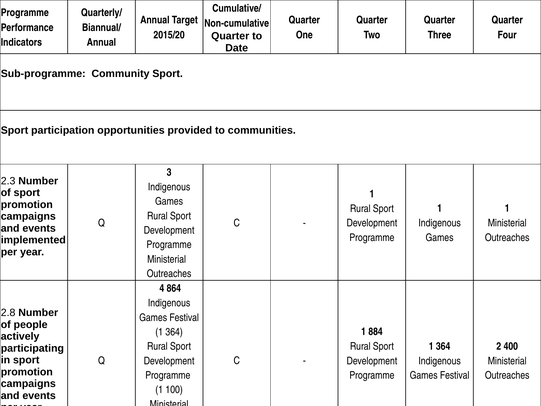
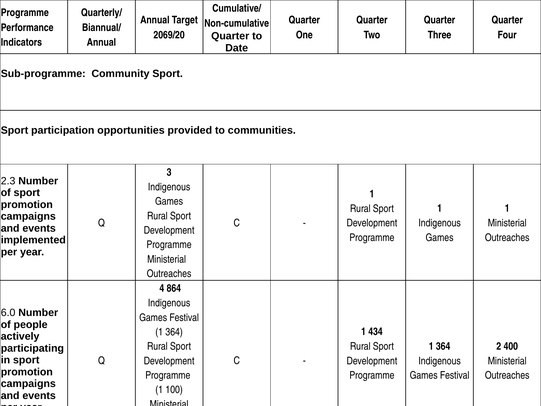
2015/20: 2015/20 -> 2069/20 (169, 35)
2.8: 2.8 -> 6.0 (8, 313)
884: 884 -> 434 (376, 332)
